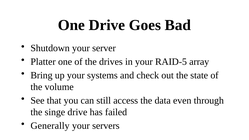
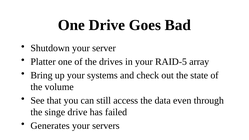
Generally: Generally -> Generates (50, 126)
